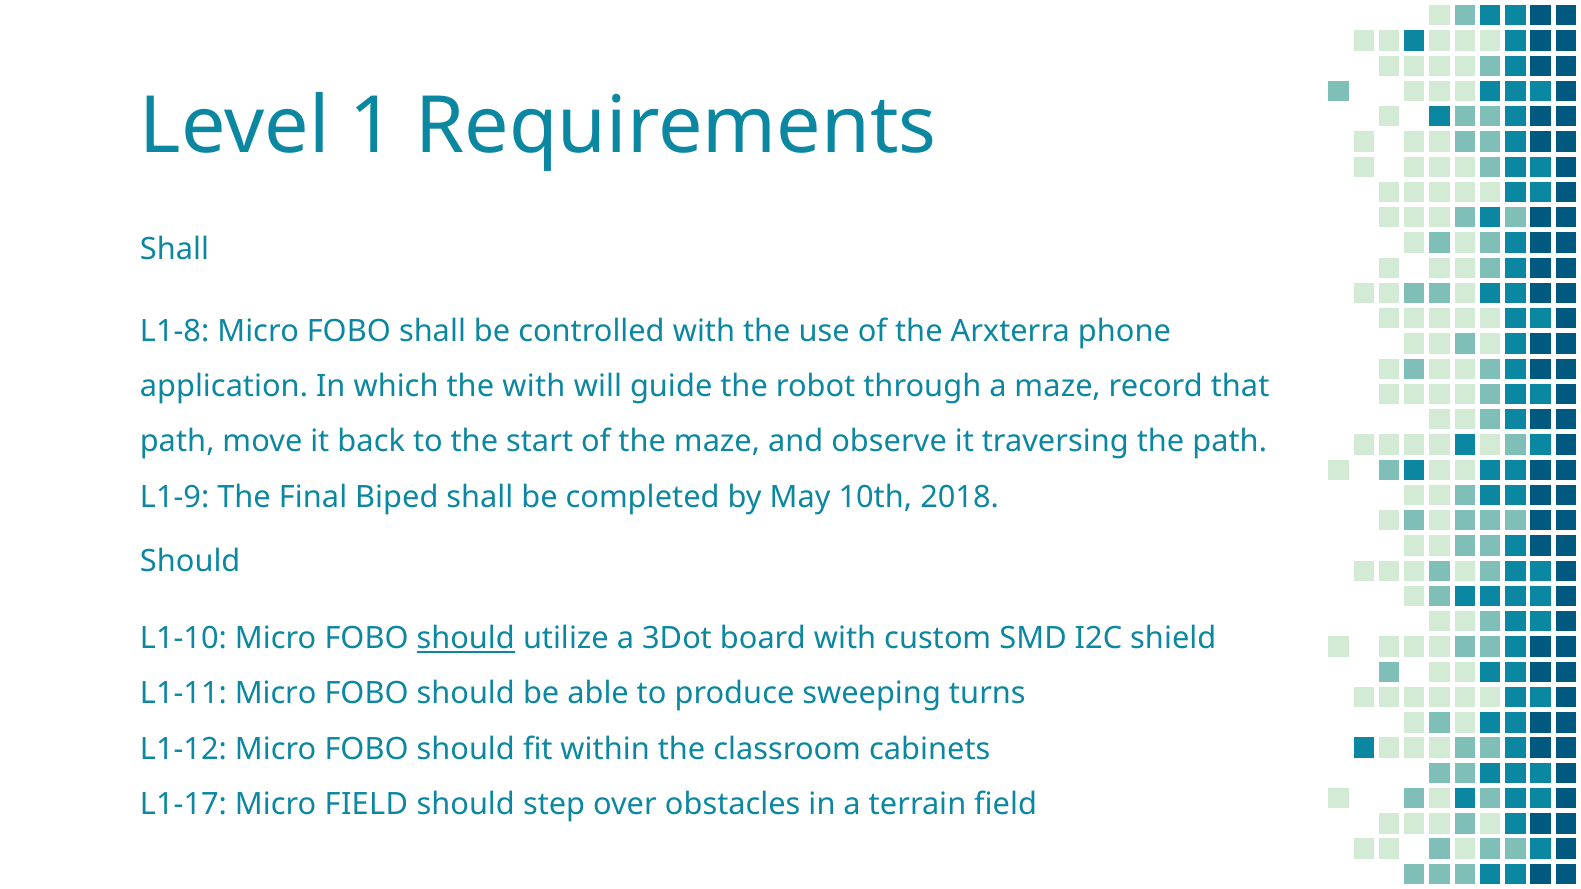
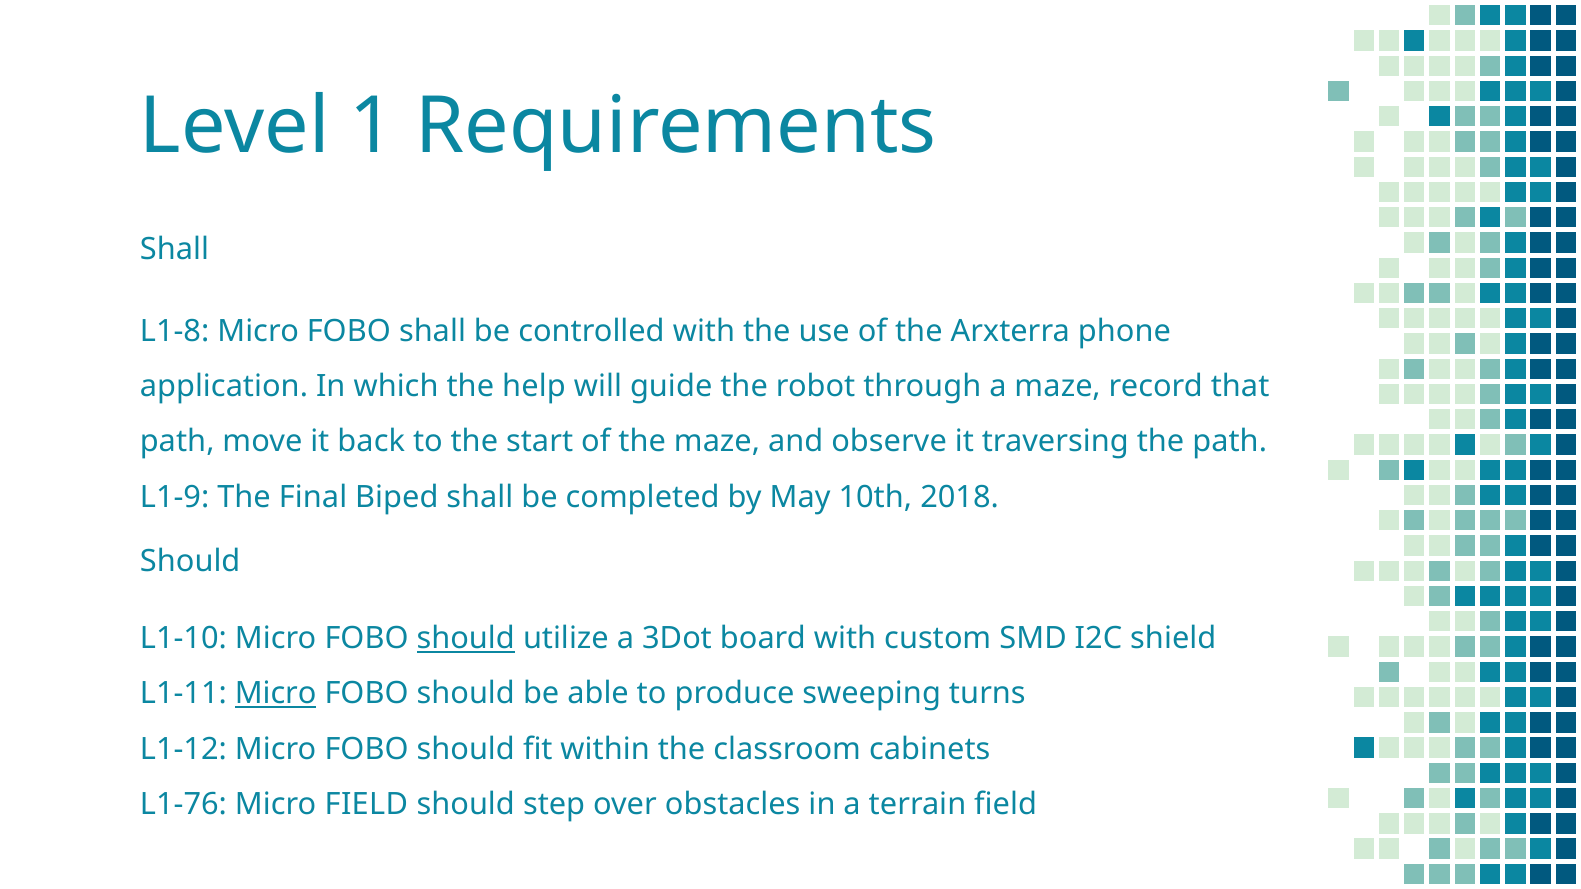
the with: with -> help (534, 386)
Micro underline: none -> present (276, 694)
L1-17: L1-17 -> L1-76 (183, 805)
